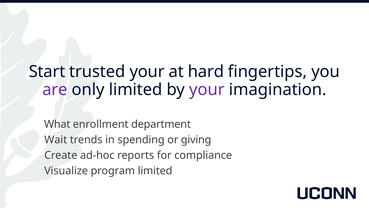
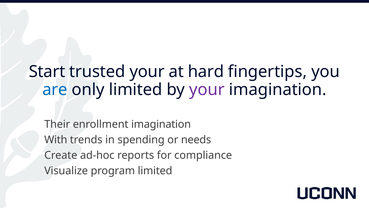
are colour: purple -> blue (55, 89)
What: What -> Their (57, 124)
enrollment department: department -> imagination (161, 124)
Wait: Wait -> With (56, 140)
giving: giving -> needs (196, 140)
